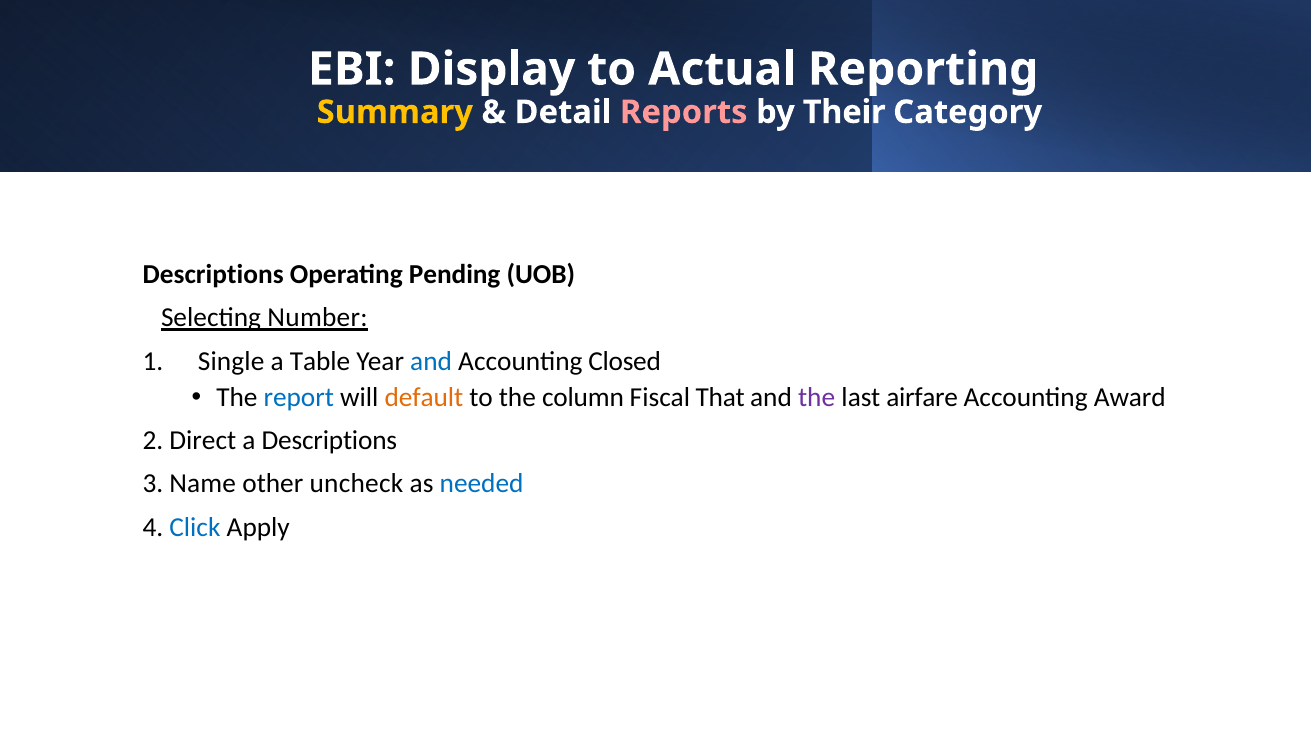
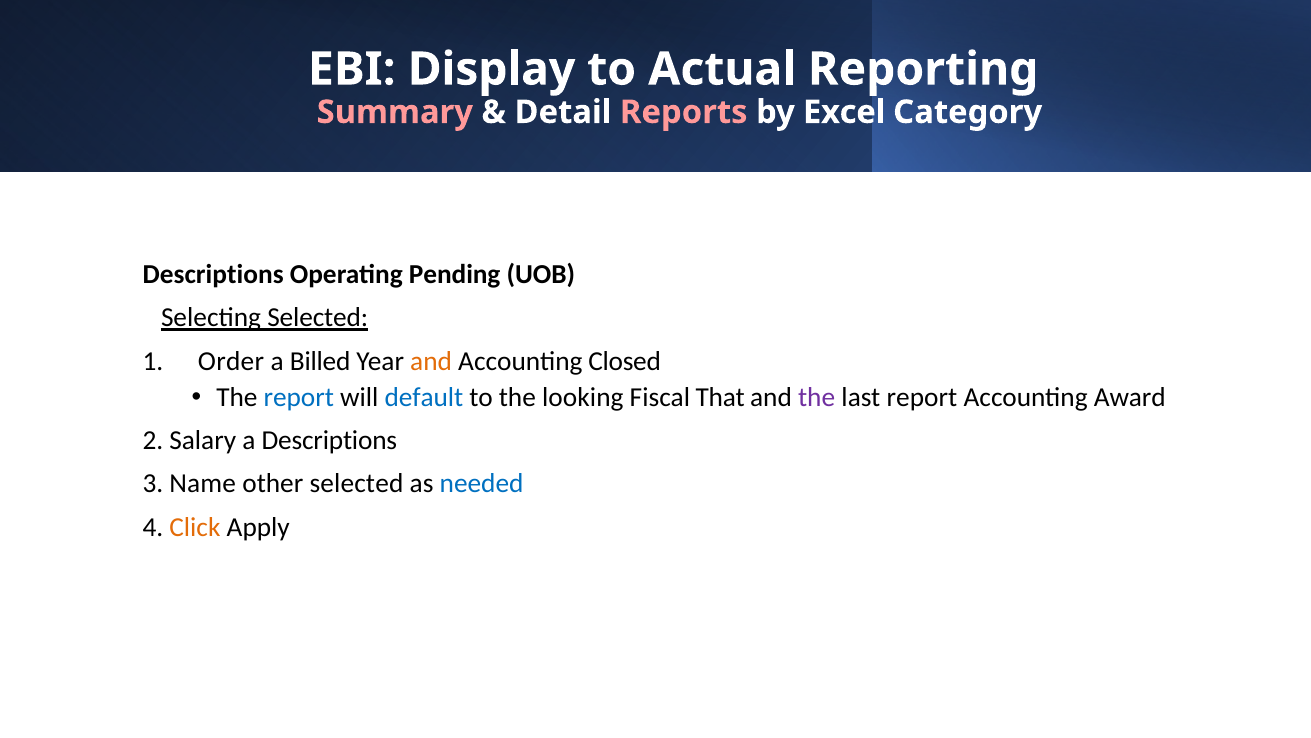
Summary colour: yellow -> pink (395, 112)
Their: Their -> Excel (844, 112)
Selecting Number: Number -> Selected (318, 318)
Single: Single -> Order (231, 361)
Table: Table -> Billed (320, 361)
and colour: blue -> orange (431, 361)
default colour: orange -> blue (424, 397)
column: column -> looking (583, 397)
last airfare: airfare -> report (922, 397)
Direct: Direct -> Salary (203, 440)
other uncheck: uncheck -> selected (356, 484)
Click colour: blue -> orange (195, 527)
